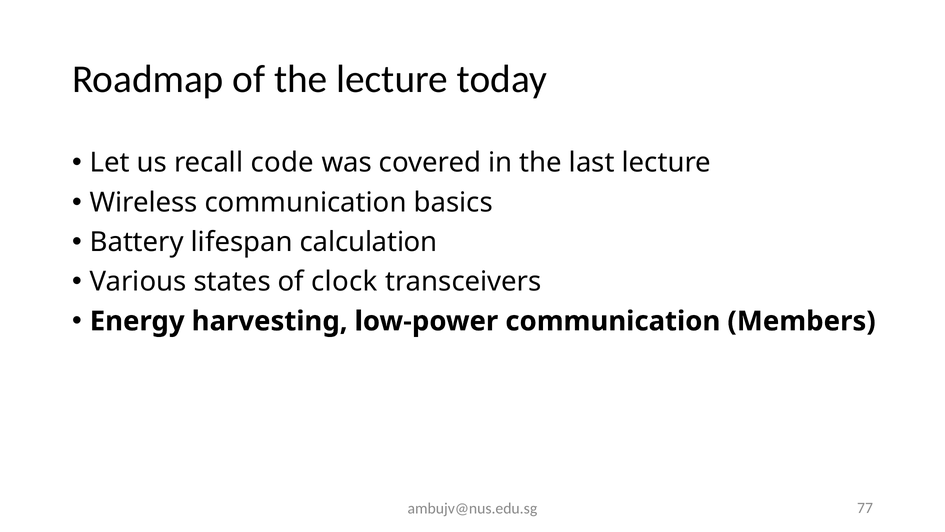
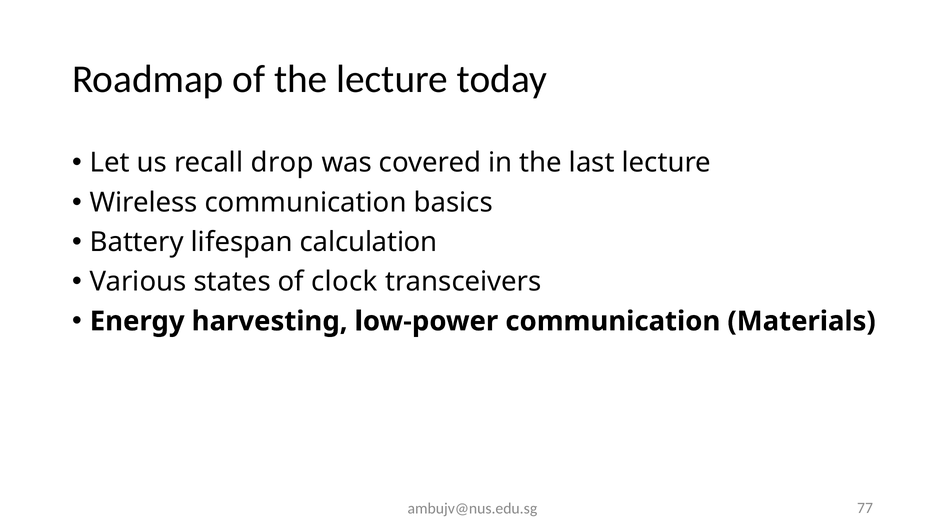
code: code -> drop (282, 163)
Members: Members -> Materials (802, 321)
